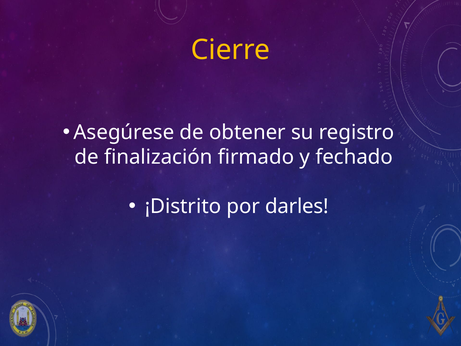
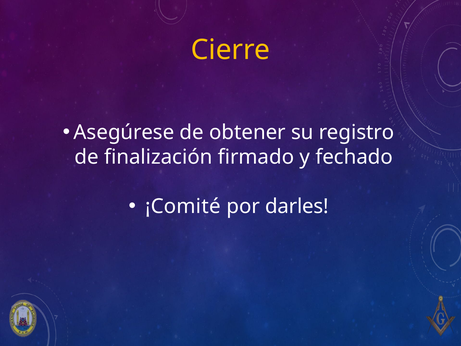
¡Distrito: ¡Distrito -> ¡Comité (183, 206)
